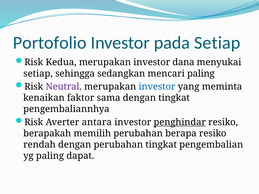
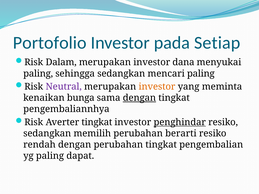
Kedua: Kedua -> Dalam (61, 62)
setiap: setiap -> paling (38, 74)
investor colour: blue -> orange (157, 87)
faktor: faktor -> bunga (81, 98)
dengan underline: none -> present (139, 98)
Averter antara: antara -> tingkat (97, 122)
berapakah: berapakah -> sedangkan (47, 134)
berapa: berapa -> berarti (181, 134)
